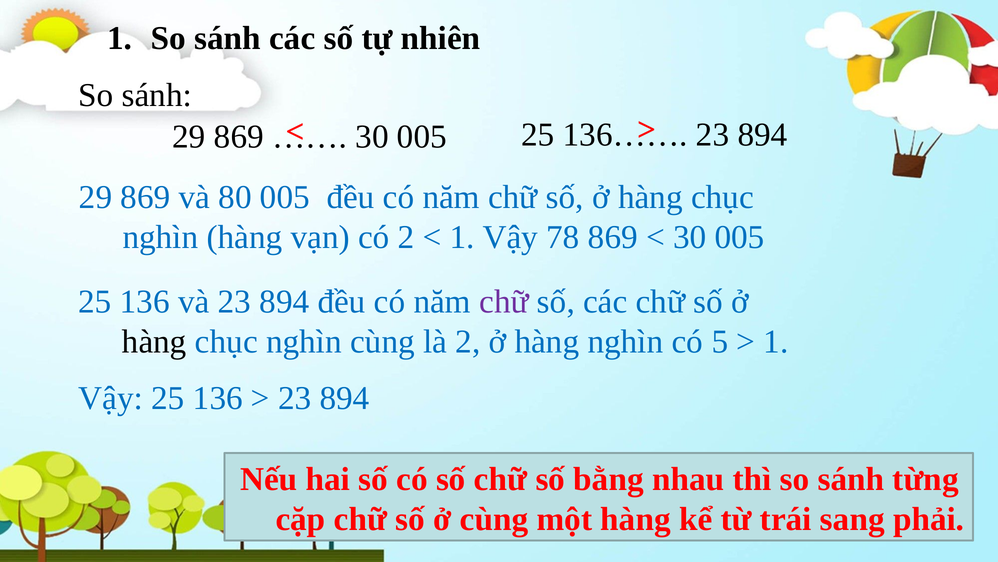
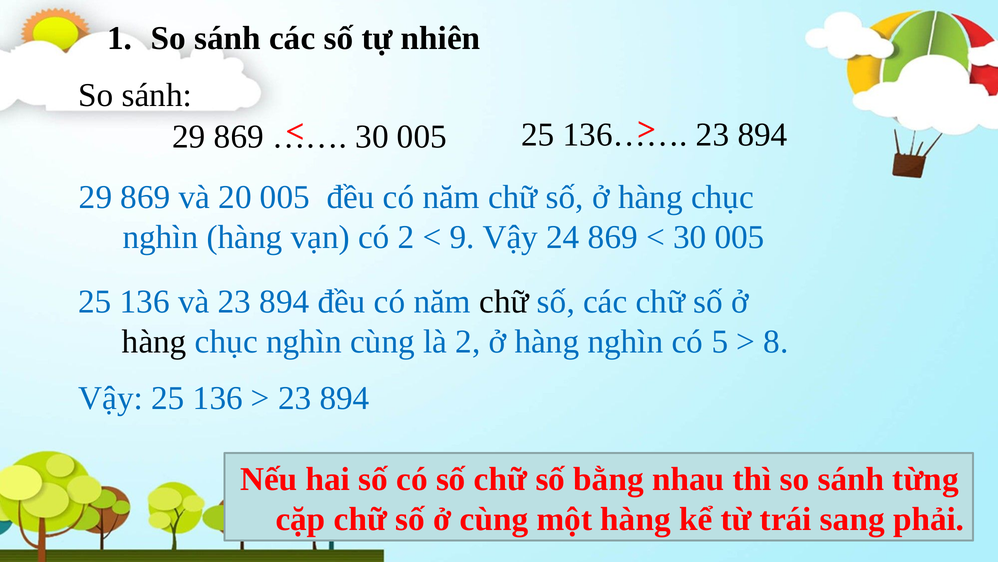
80: 80 -> 20 (235, 197)
1: 1 -> 9 (462, 237)
78: 78 -> 24 (563, 237)
chữ colour: purple -> black (504, 301)
1: 1 -> 8 (776, 341)
